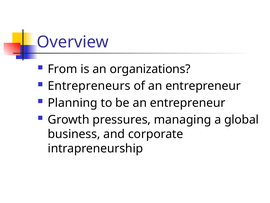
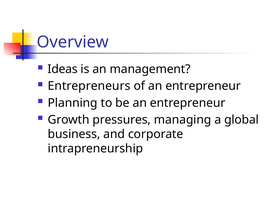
From: From -> Ideas (63, 69)
organizations: organizations -> management (150, 69)
